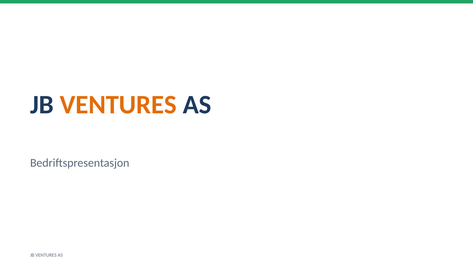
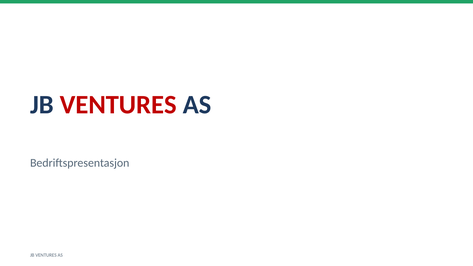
VENTURES colour: orange -> red (118, 105)
